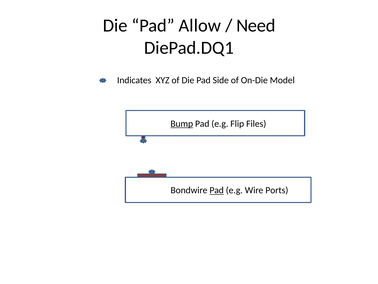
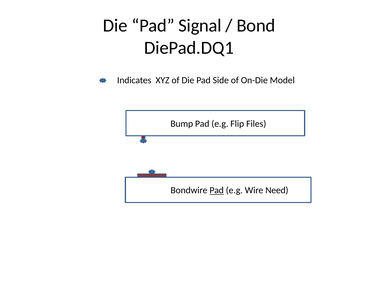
Allow: Allow -> Signal (200, 26)
Need: Need -> Bond (256, 26)
Bump underline: present -> none (182, 123)
Ports: Ports -> Need (277, 190)
